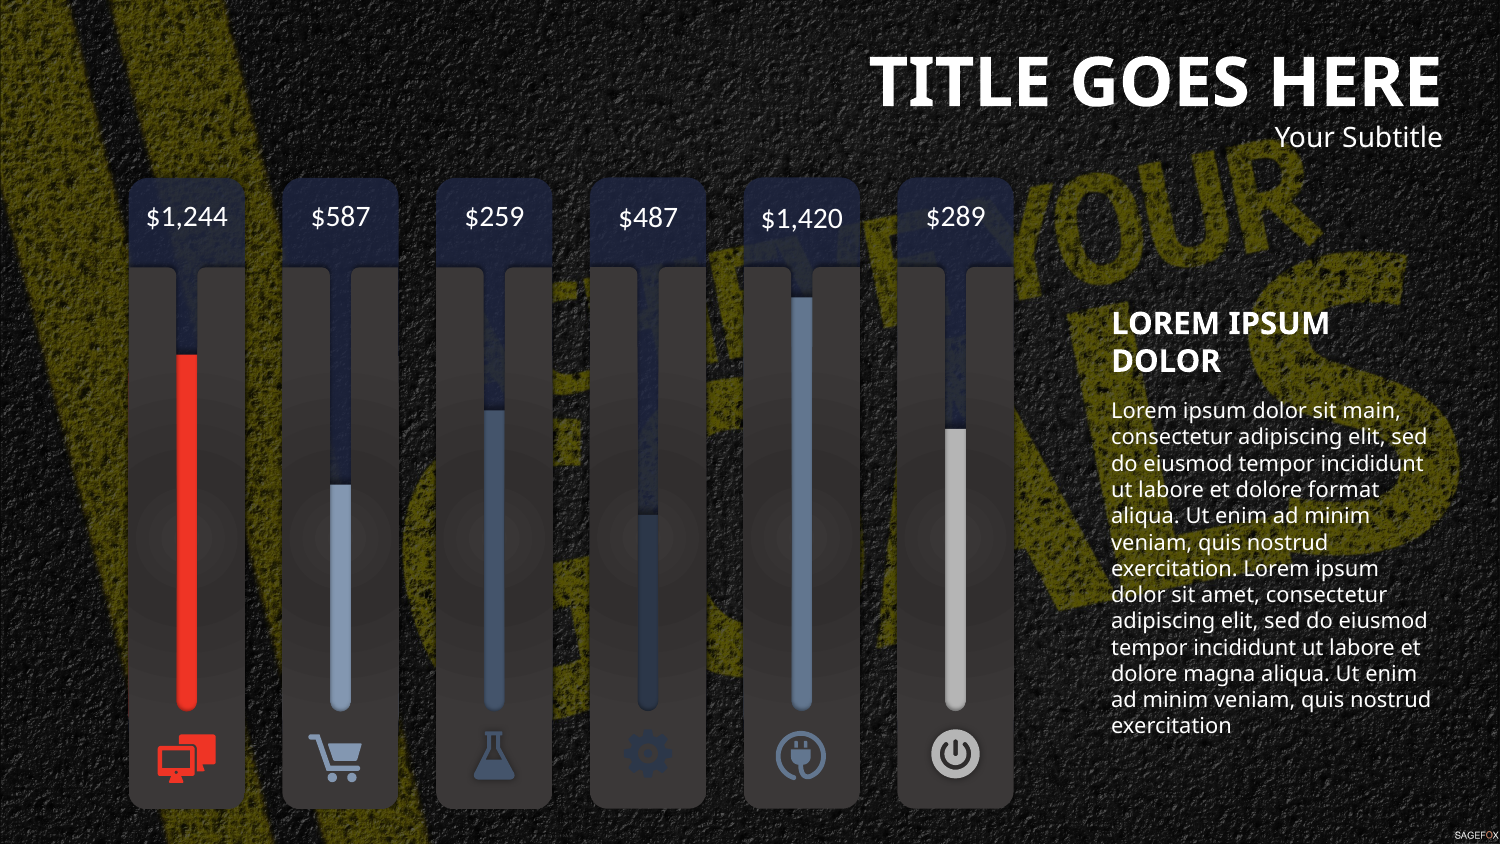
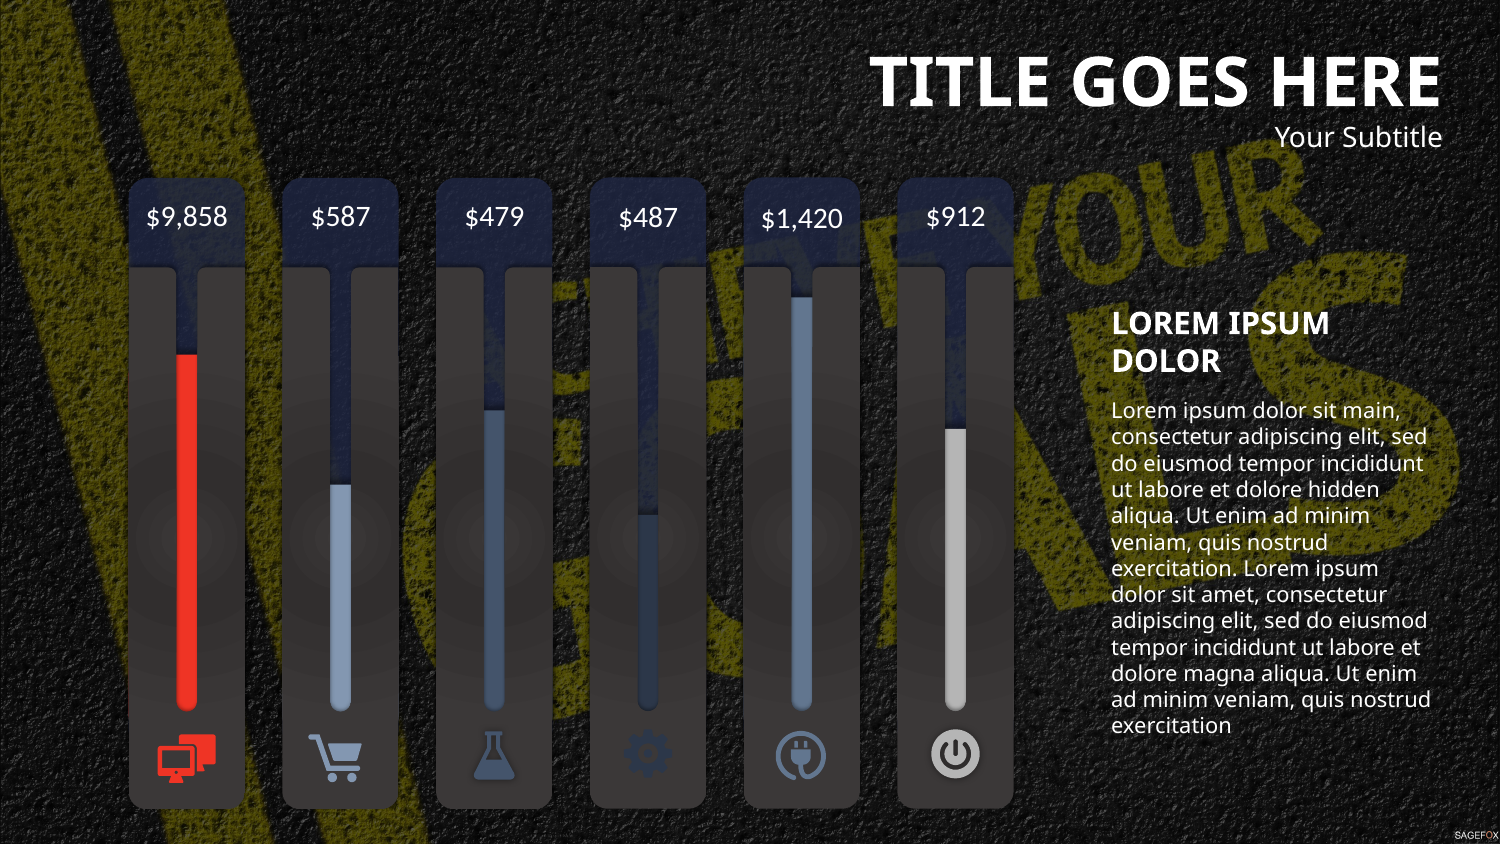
$1,244: $1,244 -> $9,858 (187, 217)
$259: $259 -> $479 (494, 216)
$289: $289 -> $912 (956, 217)
format: format -> hidden (1344, 490)
